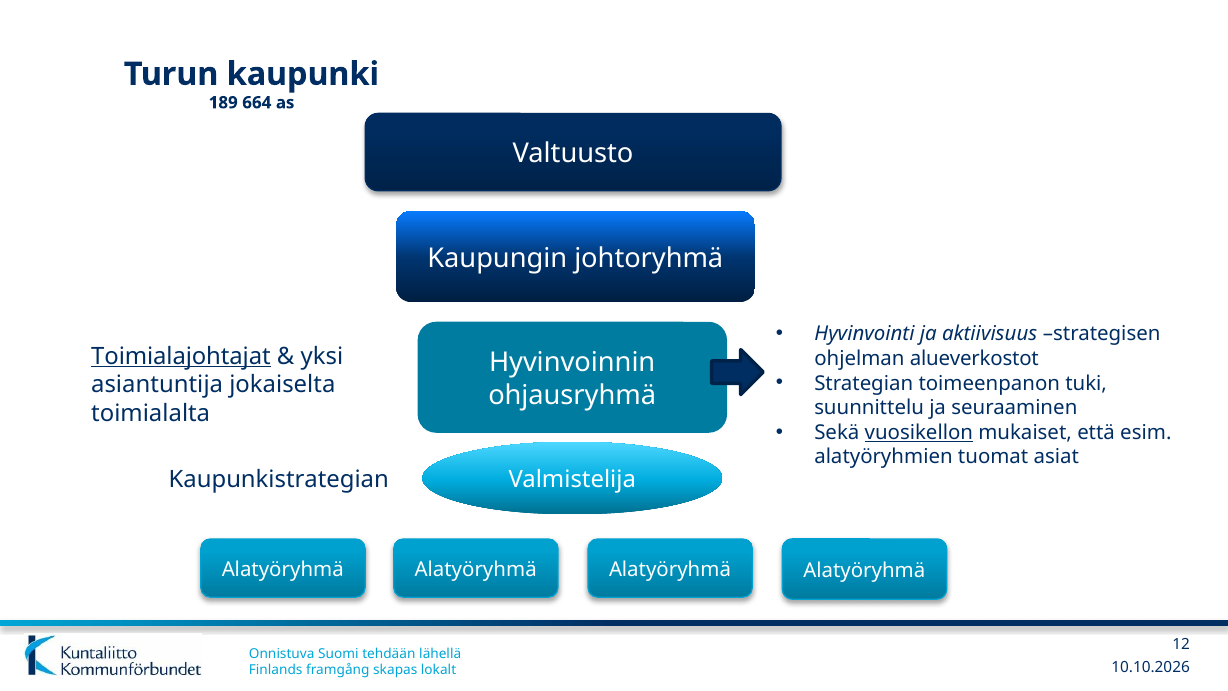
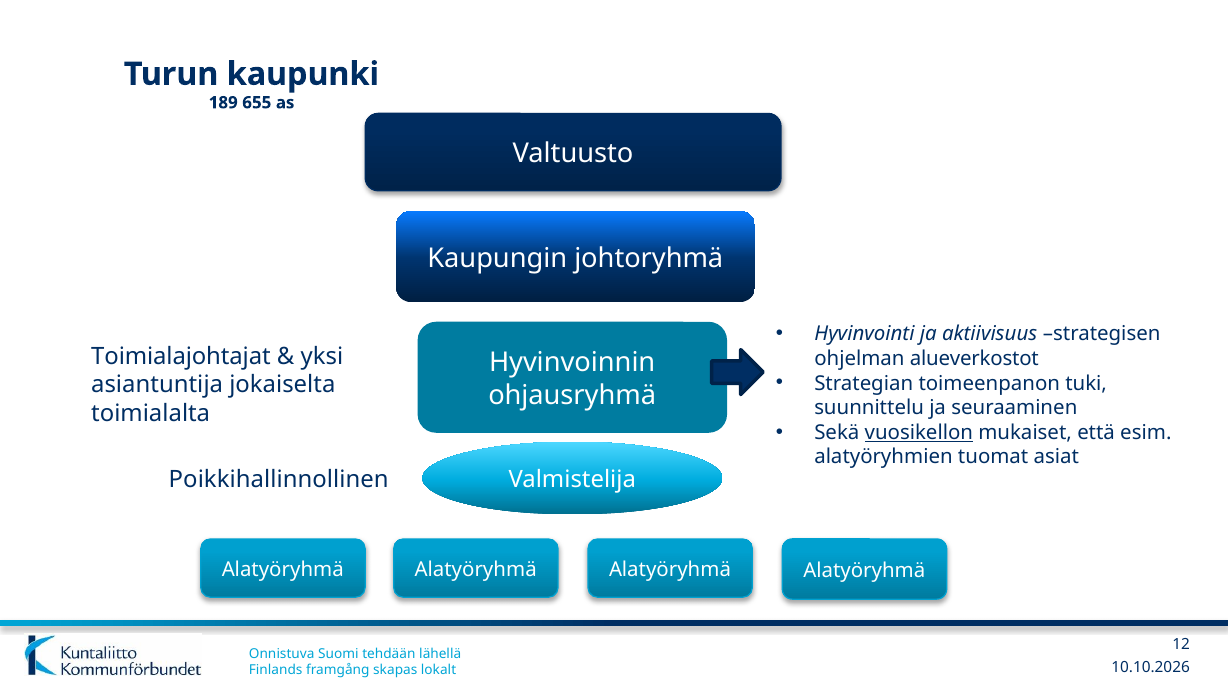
664: 664 -> 655 (257, 103)
Toimialajohtajat underline: present -> none (181, 356)
Kaupunkistrategian: Kaupunkistrategian -> Poikkihallinnollinen (279, 479)
